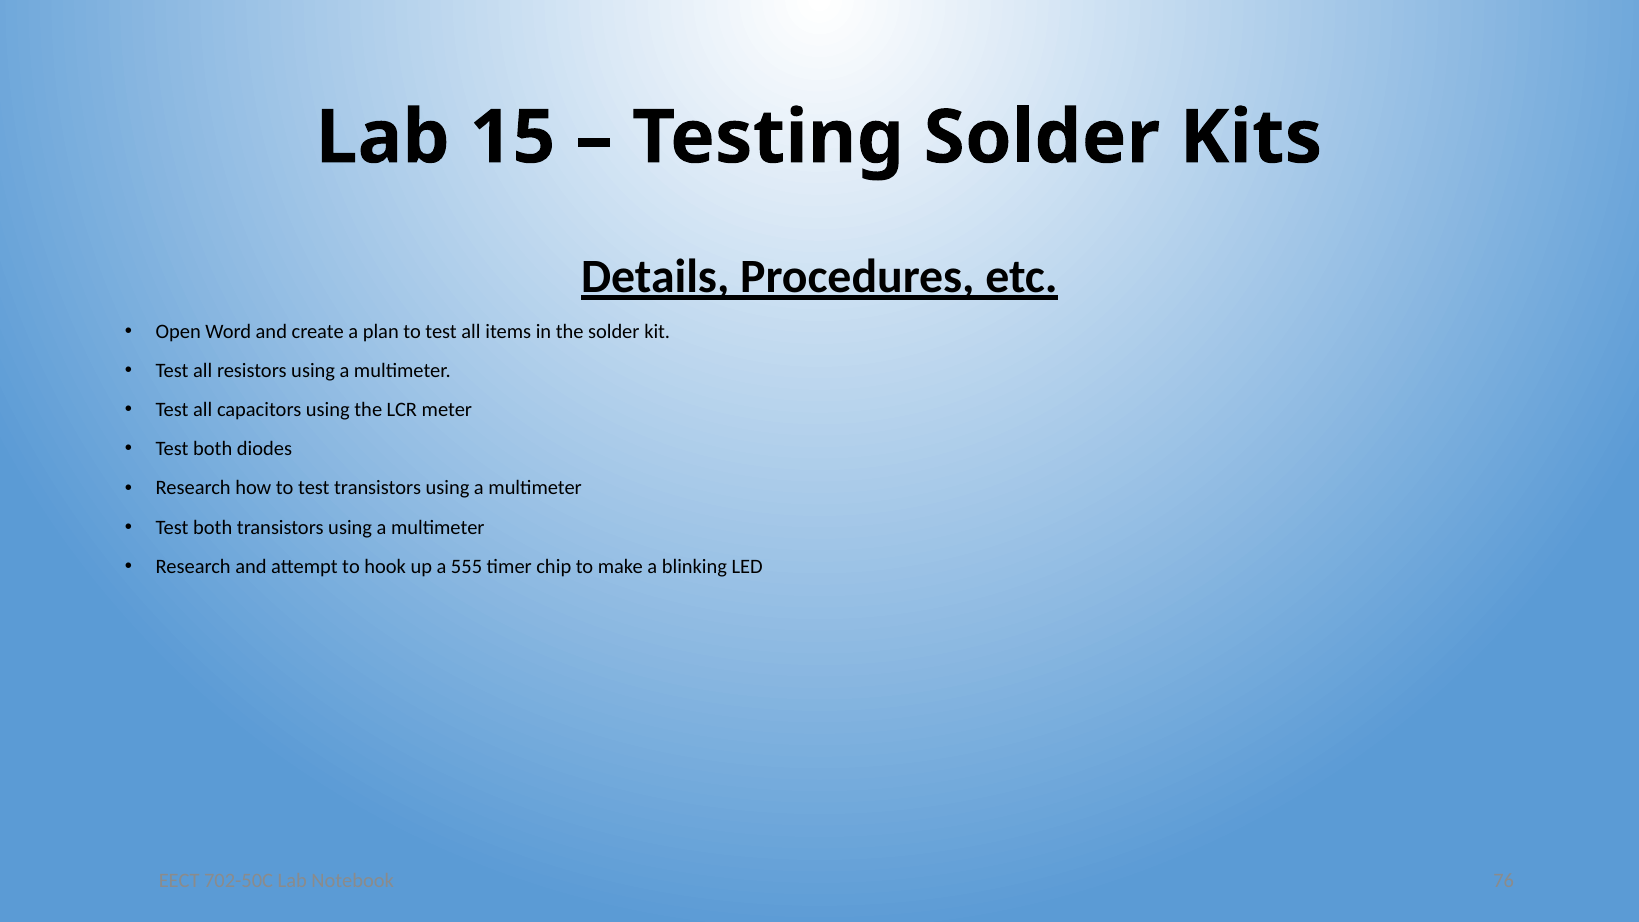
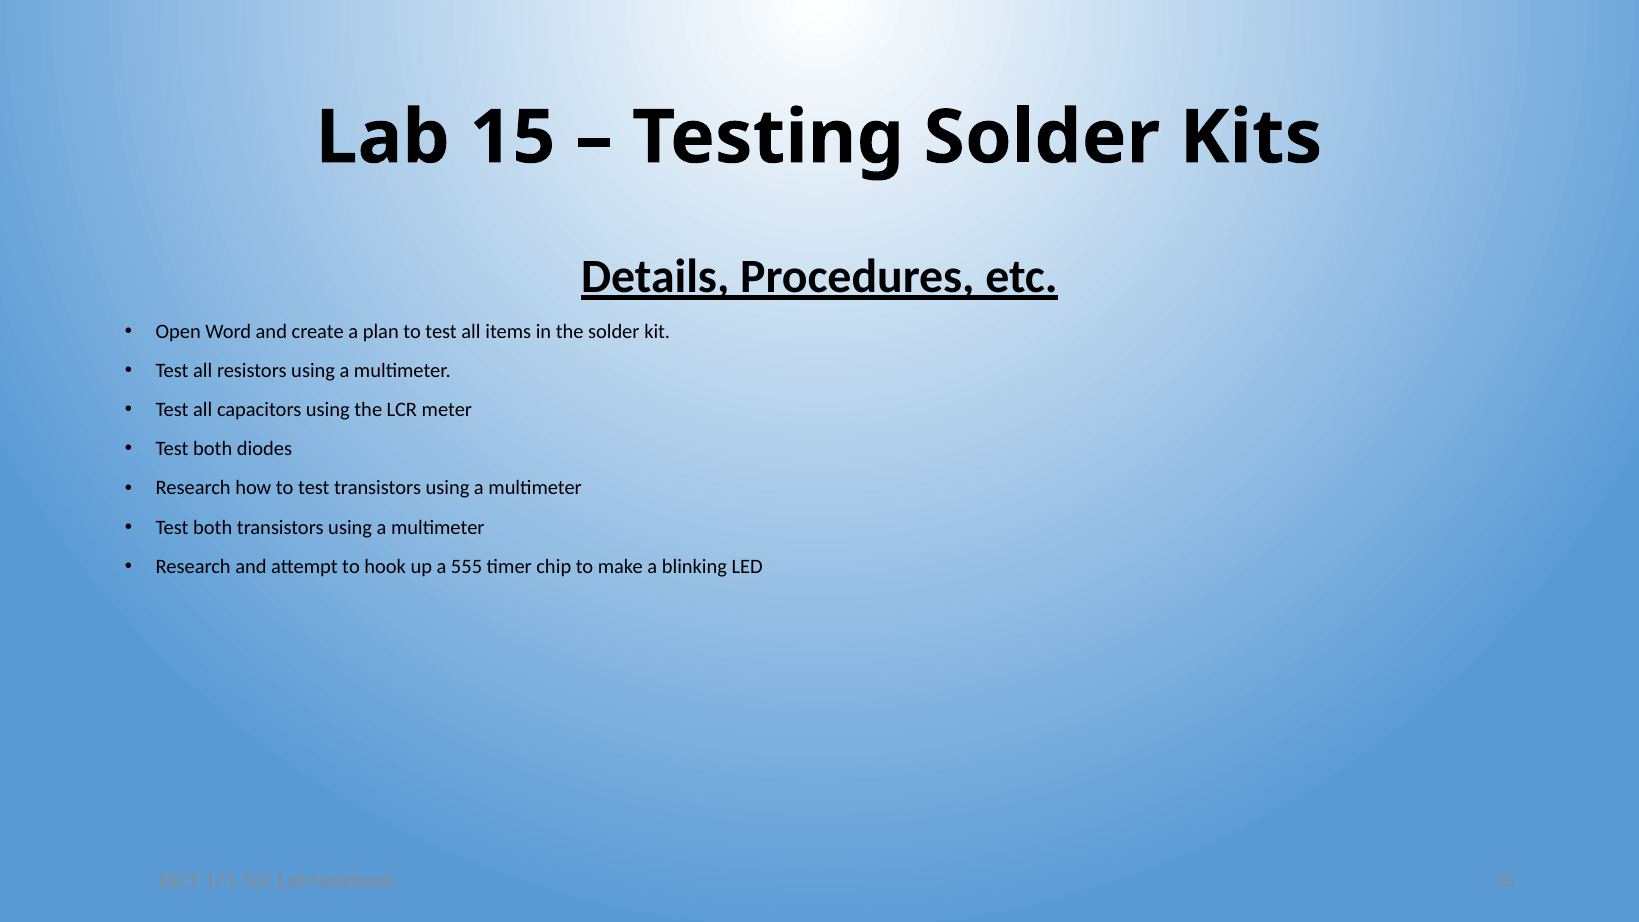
702-50C: 702-50C -> 171-50C (239, 880)
